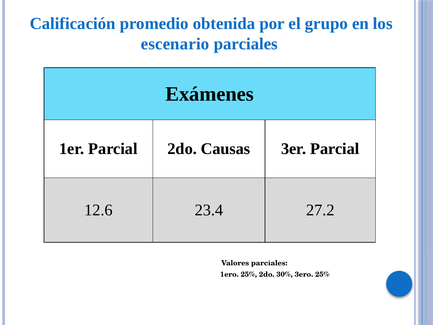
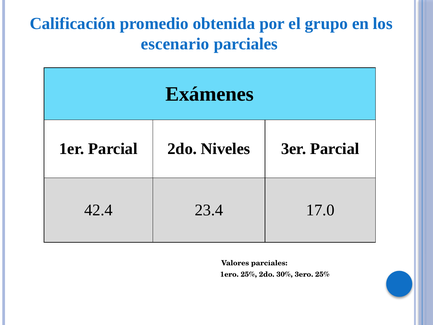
Causas: Causas -> Niveles (226, 149)
12.6: 12.6 -> 42.4 (98, 210)
27.2: 27.2 -> 17.0 (320, 210)
